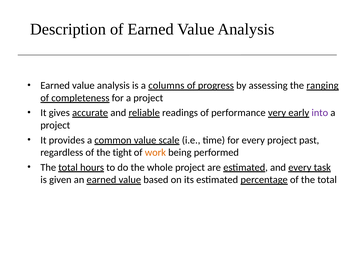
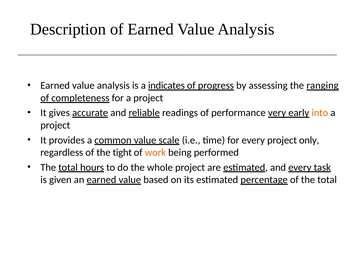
columns: columns -> indicates (166, 86)
into colour: purple -> orange (320, 113)
past: past -> only (309, 140)
